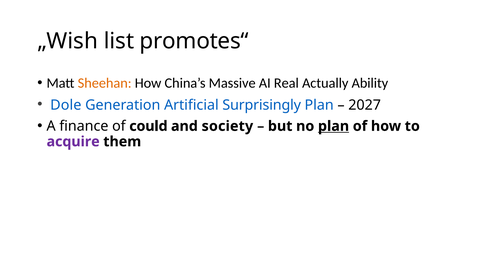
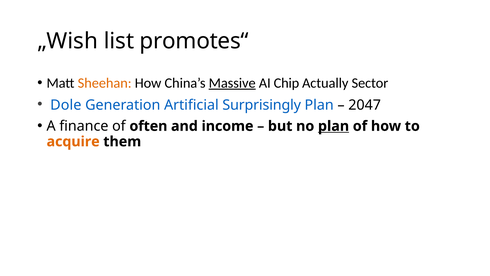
Massive underline: none -> present (232, 83)
Real: Real -> Chip (286, 83)
Ability: Ability -> Sector (370, 83)
2027: 2027 -> 2047 (365, 105)
could: could -> often (148, 126)
society: society -> income (228, 126)
acquire colour: purple -> orange (73, 141)
